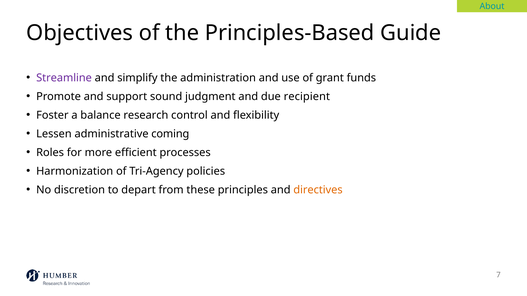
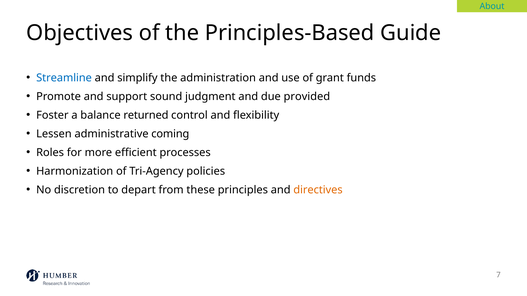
Streamline colour: purple -> blue (64, 78)
recipient: recipient -> provided (307, 97)
research: research -> returned (146, 115)
